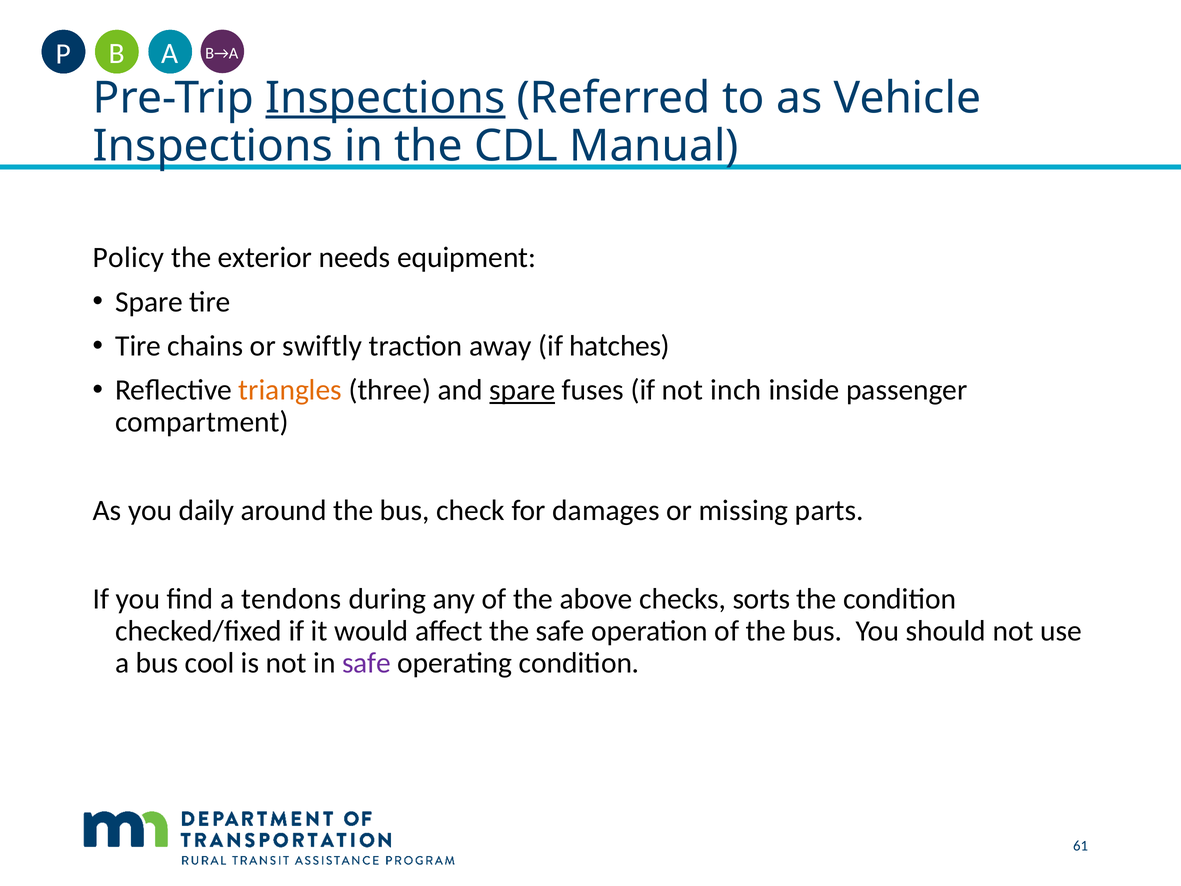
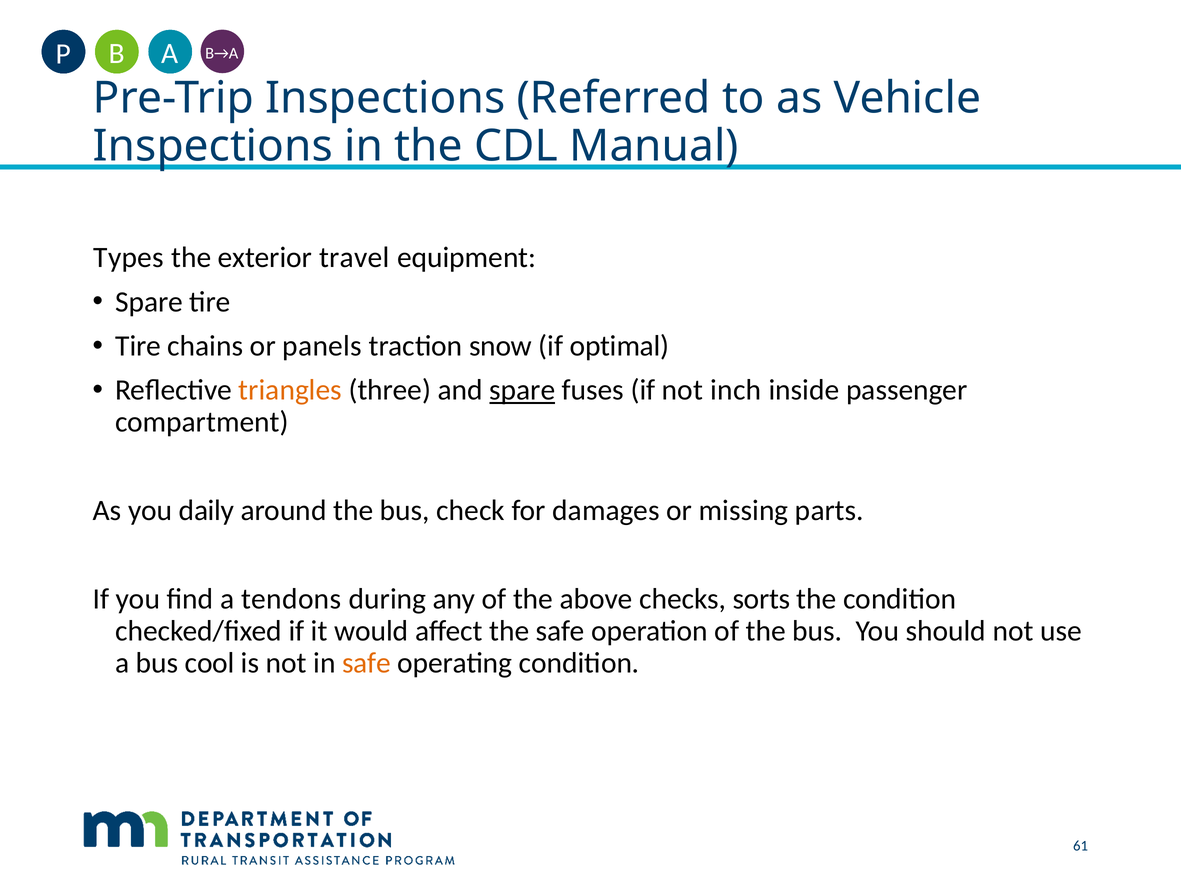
Inspections underline: present -> none (385, 98)
Policy: Policy -> Types (129, 257)
needs: needs -> travel (354, 257)
swiftly: swiftly -> panels (322, 346)
away: away -> snow (501, 346)
hatches: hatches -> optimal (620, 346)
safe colour: purple -> orange (366, 663)
